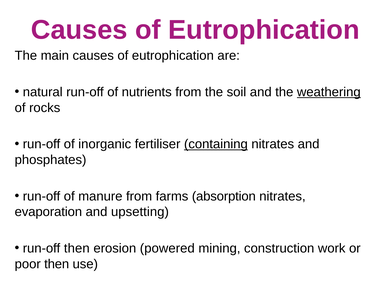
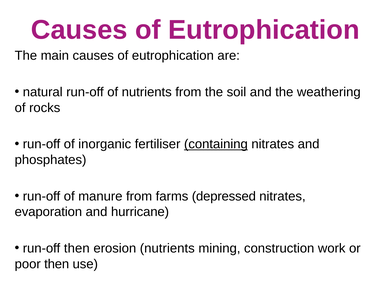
weathering underline: present -> none (329, 92)
absorption: absorption -> depressed (224, 196)
upsetting: upsetting -> hurricane (140, 212)
erosion powered: powered -> nutrients (167, 249)
